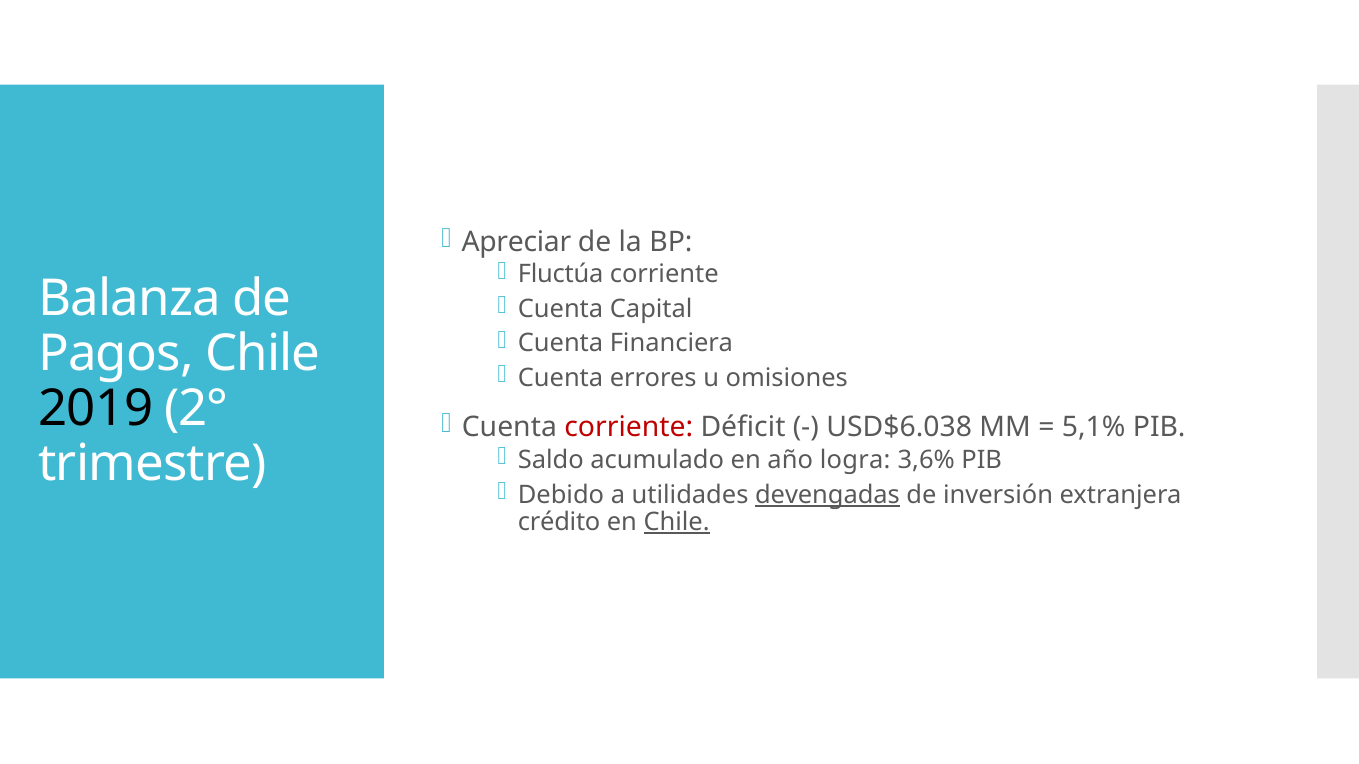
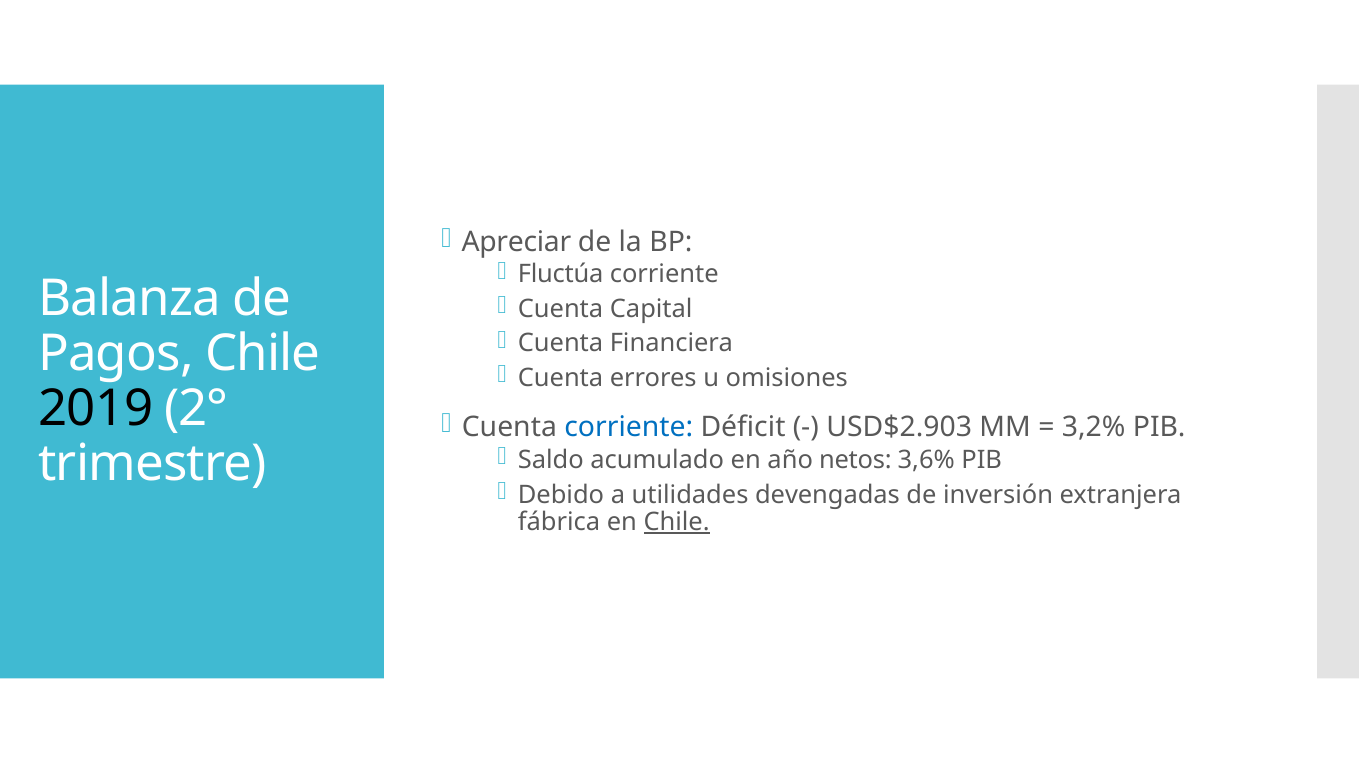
corriente colour: red -> blue (629, 428)
USD$6.038: USD$6.038 -> USD$2.903 (899, 428)
5,1%: 5,1% -> 3,2% (1094, 428)
logra: logra -> netos (855, 460)
devengadas underline: present -> none (827, 495)
crédito: crédito -> fábrica (559, 523)
